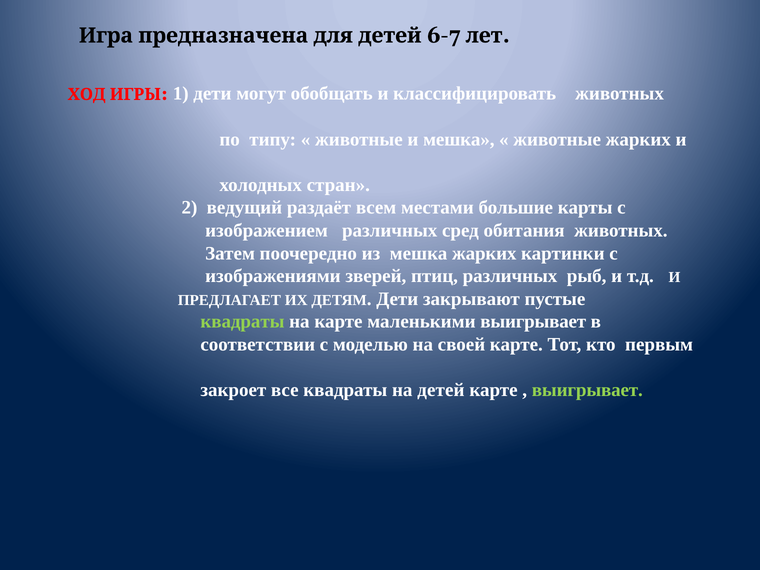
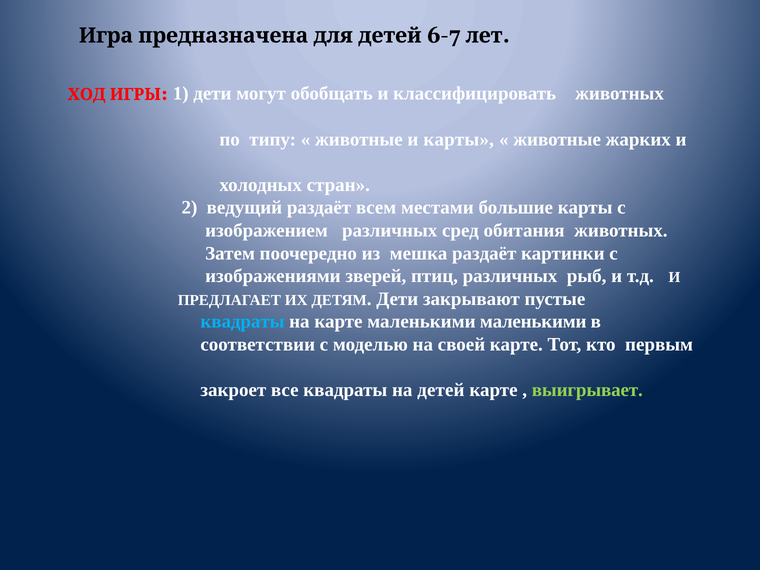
и мешка: мешка -> карты (459, 139)
мешка жарких: жарких -> раздаёт (484, 253)
квадраты colour: light green -> light blue (242, 322)
маленькими выигрывает: выигрывает -> маленькими (533, 322)
